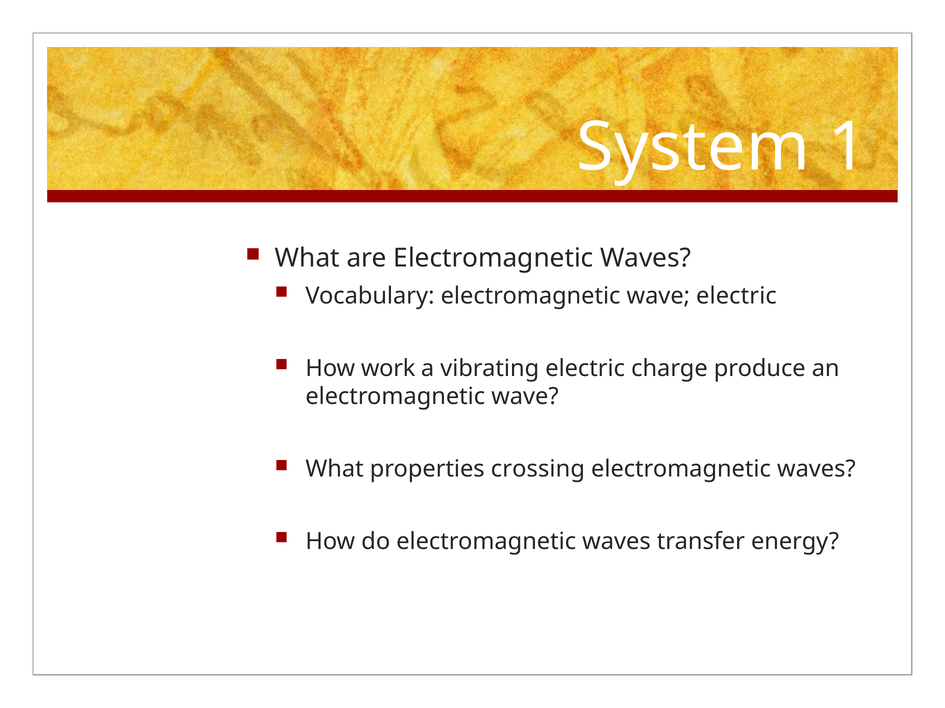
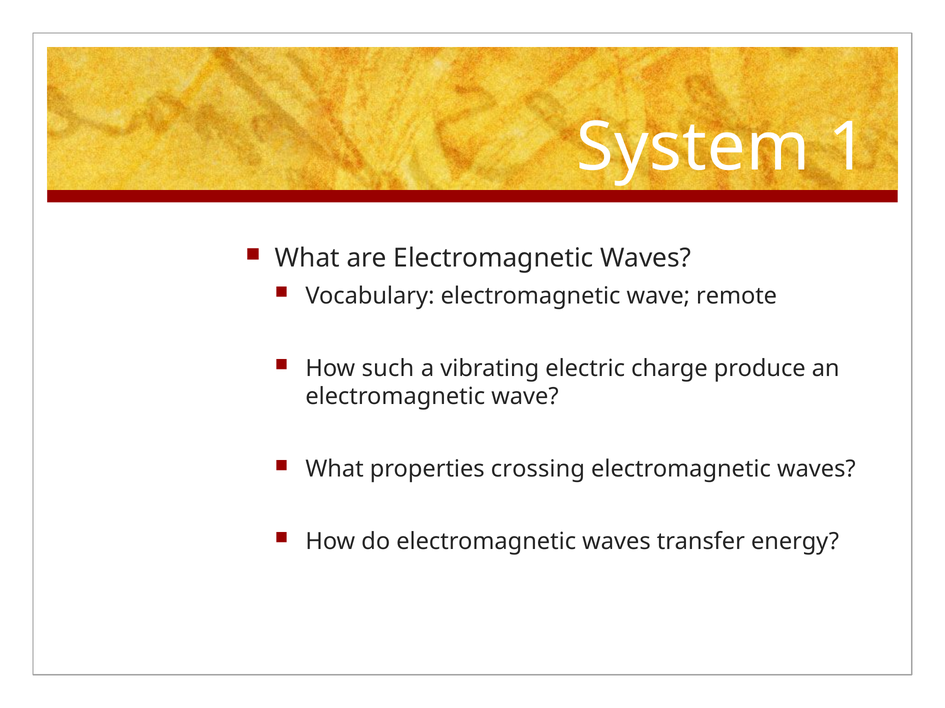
wave electric: electric -> remote (737, 296)
work: work -> such (388, 369)
